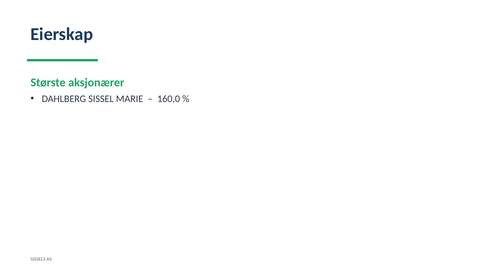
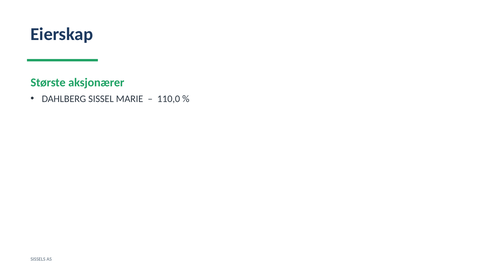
160,0: 160,0 -> 110,0 (169, 99)
